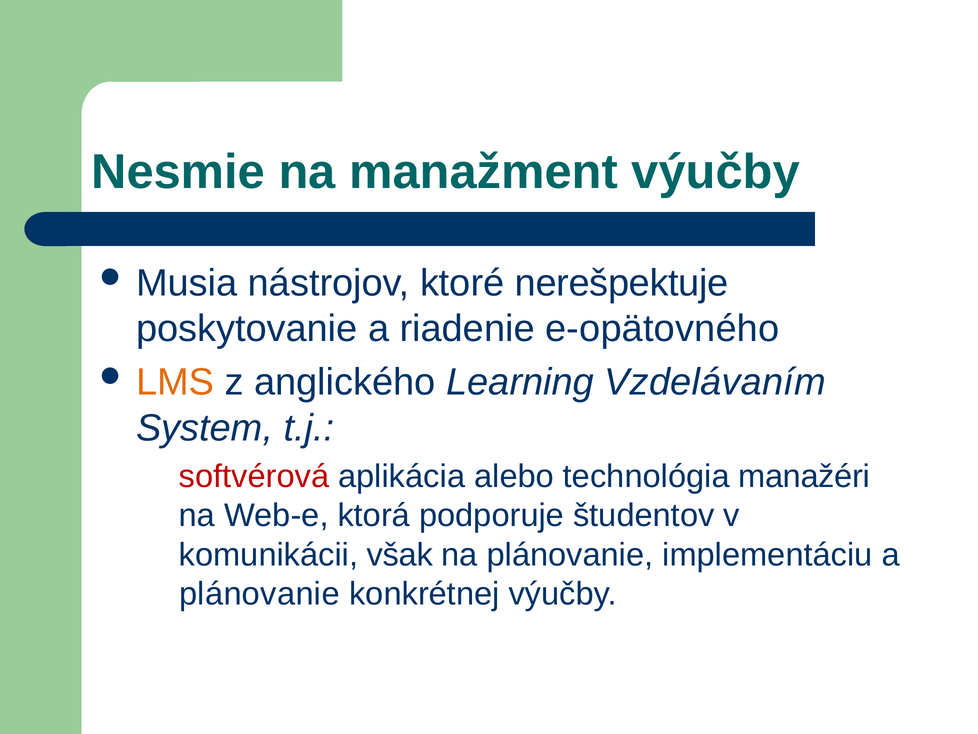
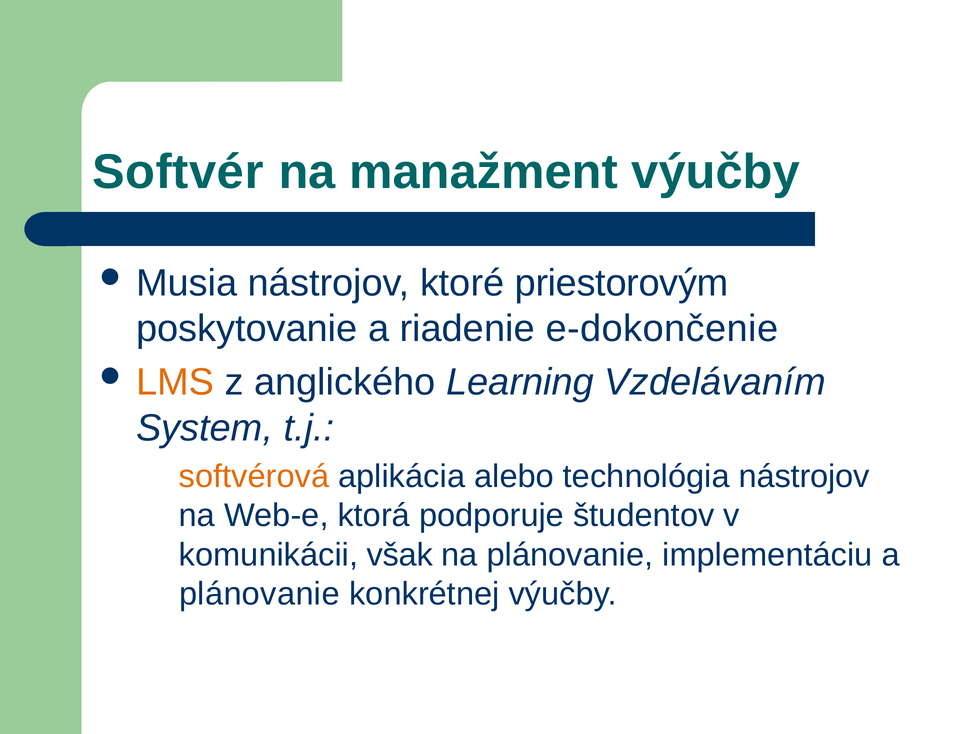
Nesmie: Nesmie -> Softvér (178, 172)
nerešpektuje: nerešpektuje -> priestorovým (622, 283)
e-opätovného: e-opätovného -> e-dokončenie (662, 329)
softvérová colour: red -> orange (254, 476)
technológia manažéri: manažéri -> nástrojov (804, 476)
